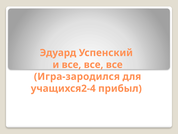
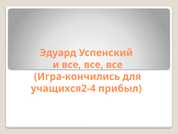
Игра-зародился: Игра-зародился -> Игра-кончились (77, 76)
